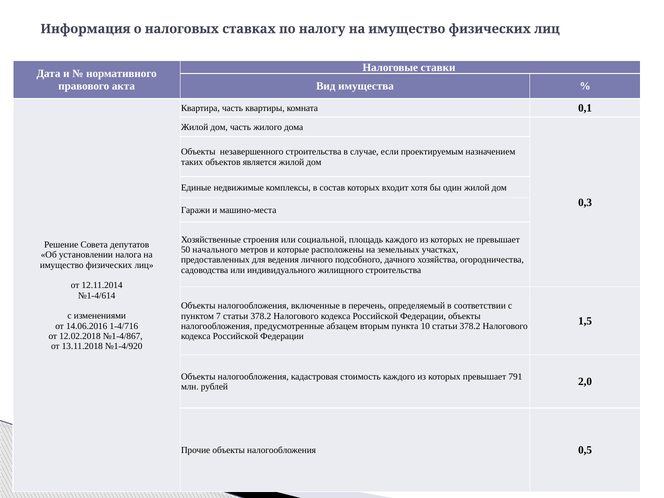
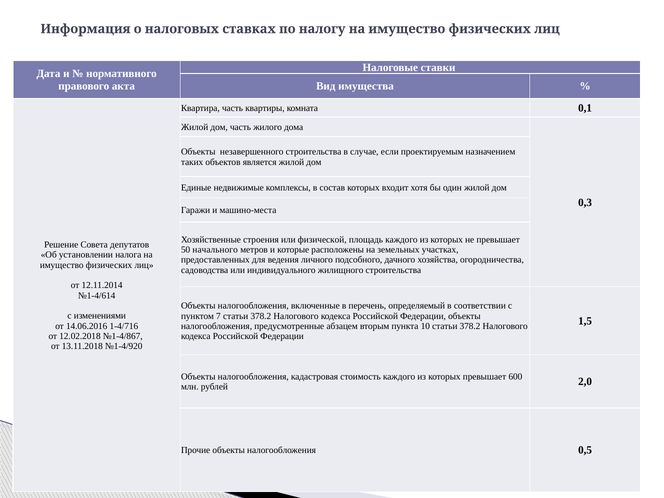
социальной: социальной -> физической (322, 240)
791: 791 -> 600 (515, 377)
